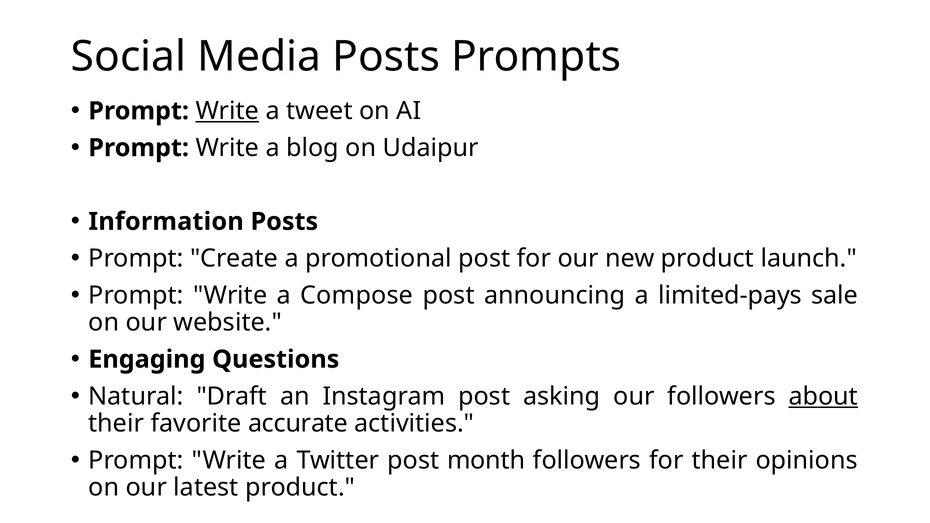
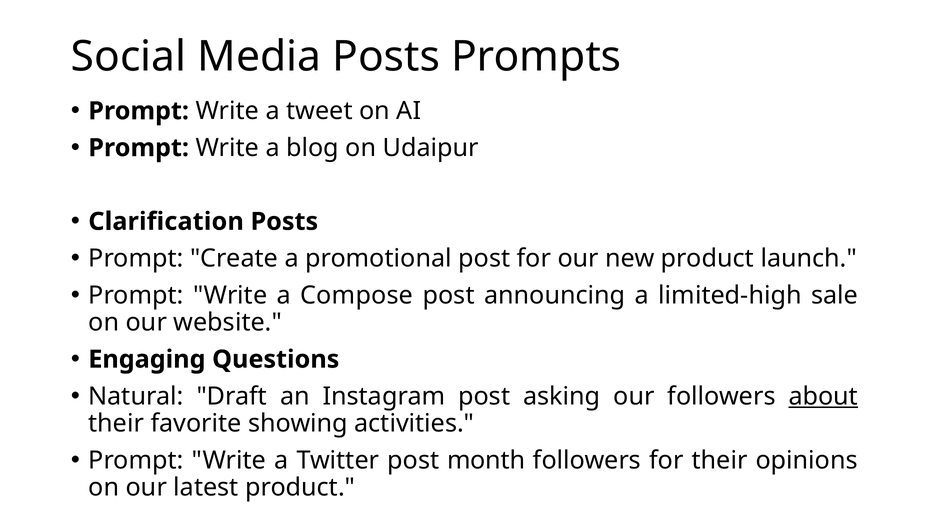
Write underline: present -> none (227, 111)
Information: Information -> Clarification (166, 222)
limited-pays: limited-pays -> limited-high (730, 295)
accurate: accurate -> showing (298, 424)
